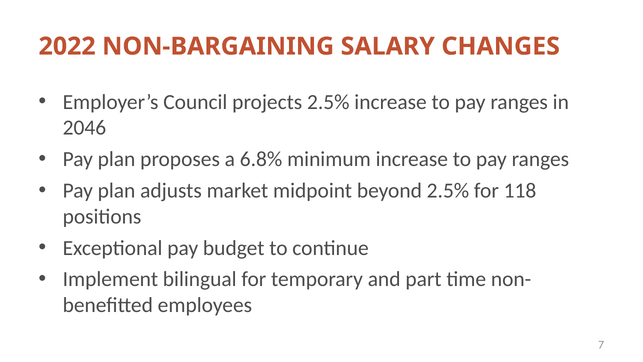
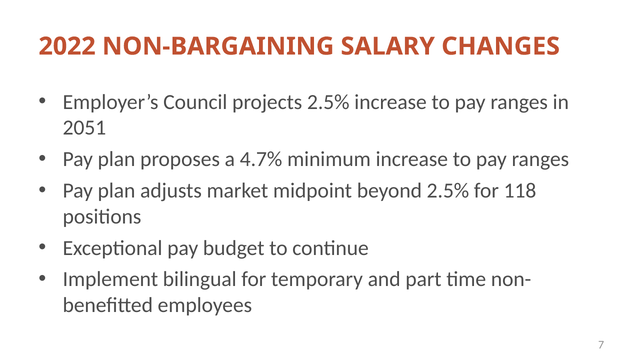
2046: 2046 -> 2051 (84, 128)
6.8%: 6.8% -> 4.7% (261, 159)
